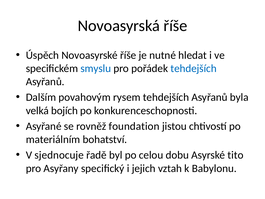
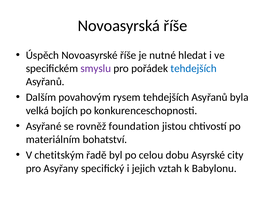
smyslu colour: blue -> purple (96, 68)
sjednocuje: sjednocuje -> chetitským (59, 155)
tito: tito -> city (236, 155)
